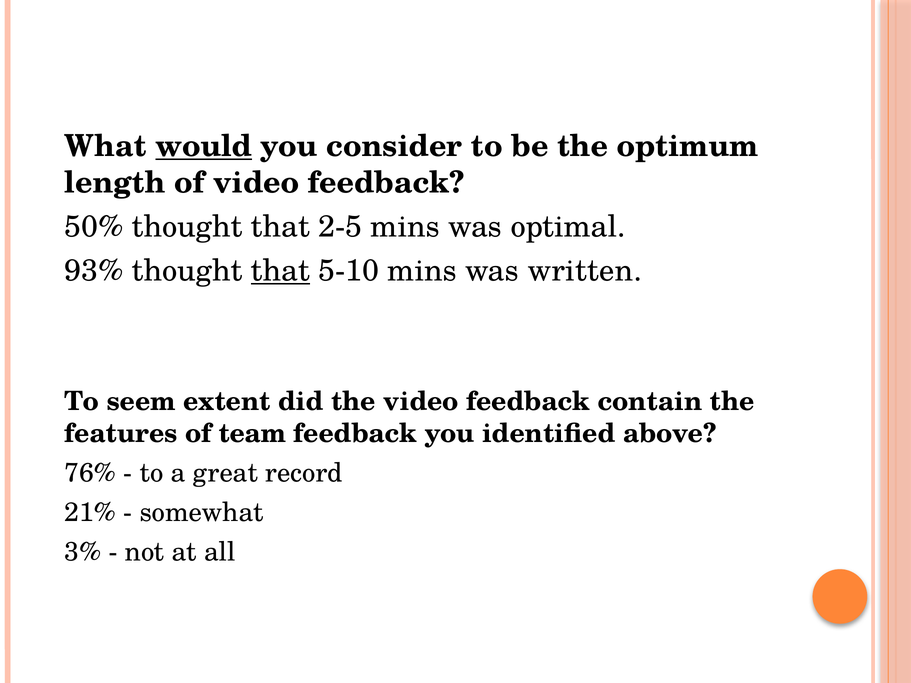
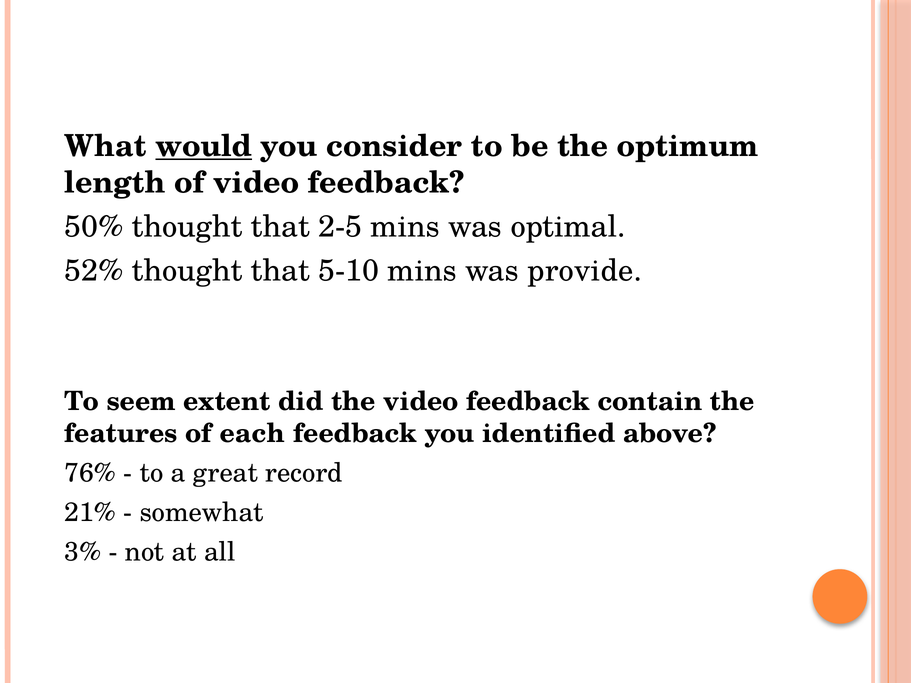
93%: 93% -> 52% (94, 271)
that underline: present -> none (280, 271)
written: written -> provide (585, 271)
team: team -> each (252, 434)
